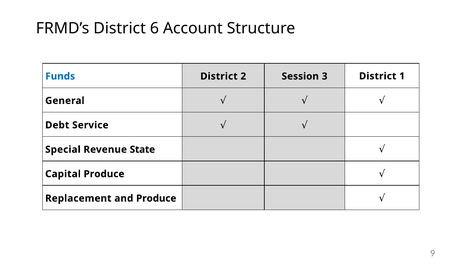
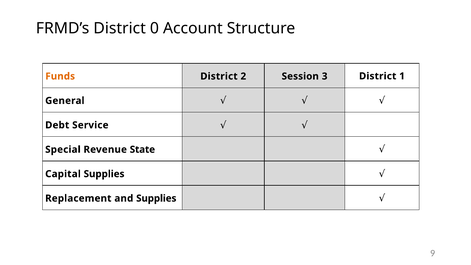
6: 6 -> 0 (154, 28)
Funds colour: blue -> orange (60, 76)
Capital Produce: Produce -> Supplies (104, 174)
and Produce: Produce -> Supplies (156, 198)
